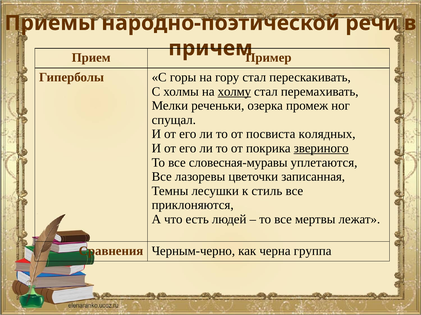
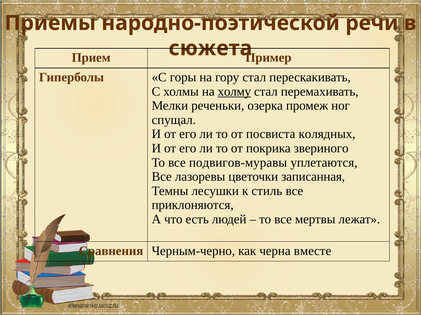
причем: причем -> сюжета (210, 48)
звериного underline: present -> none (321, 149)
словесная-муравы: словесная-муравы -> подвигов-муравы (238, 163)
группа: группа -> вместе (313, 251)
